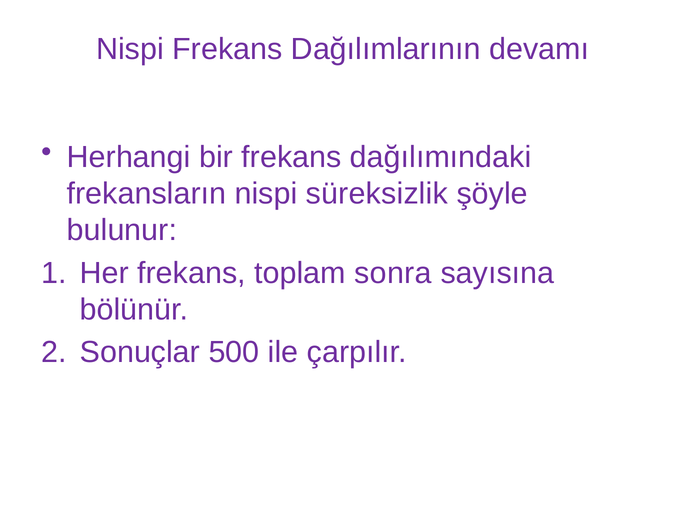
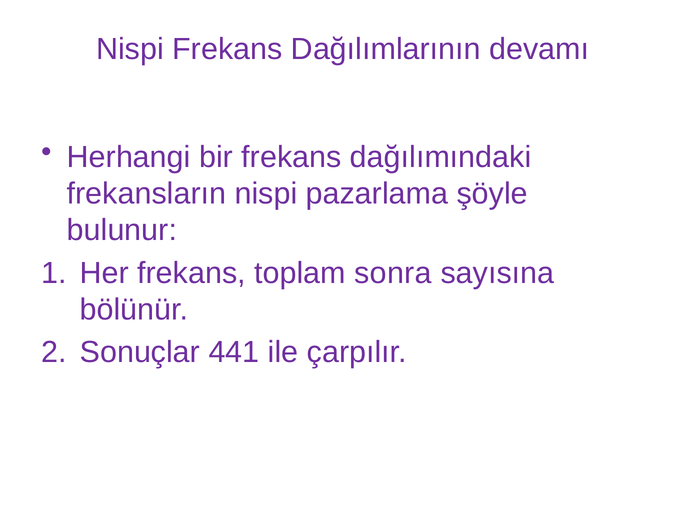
süreksizlik: süreksizlik -> pazarlama (377, 193)
500: 500 -> 441 (234, 352)
